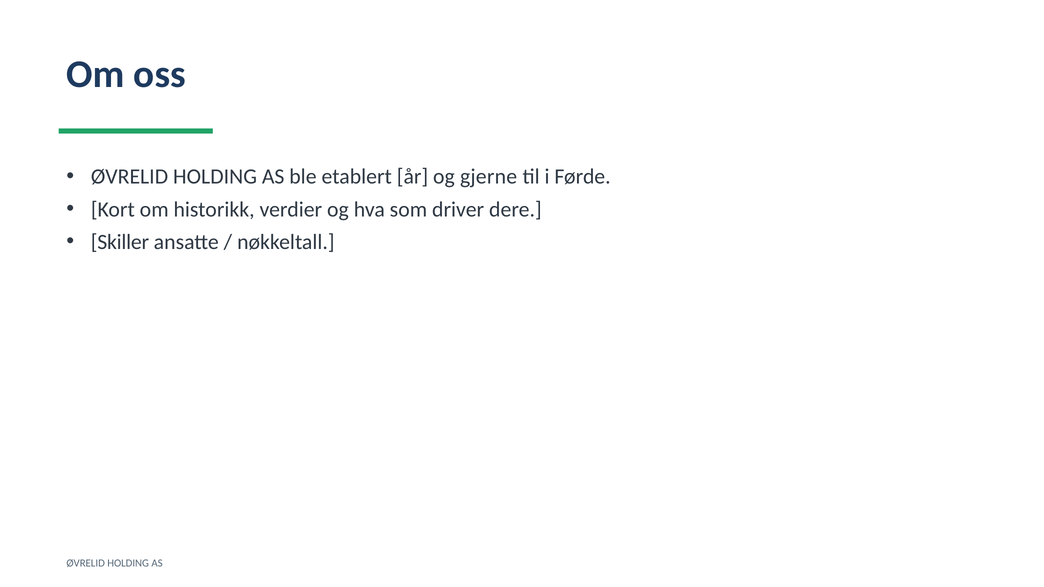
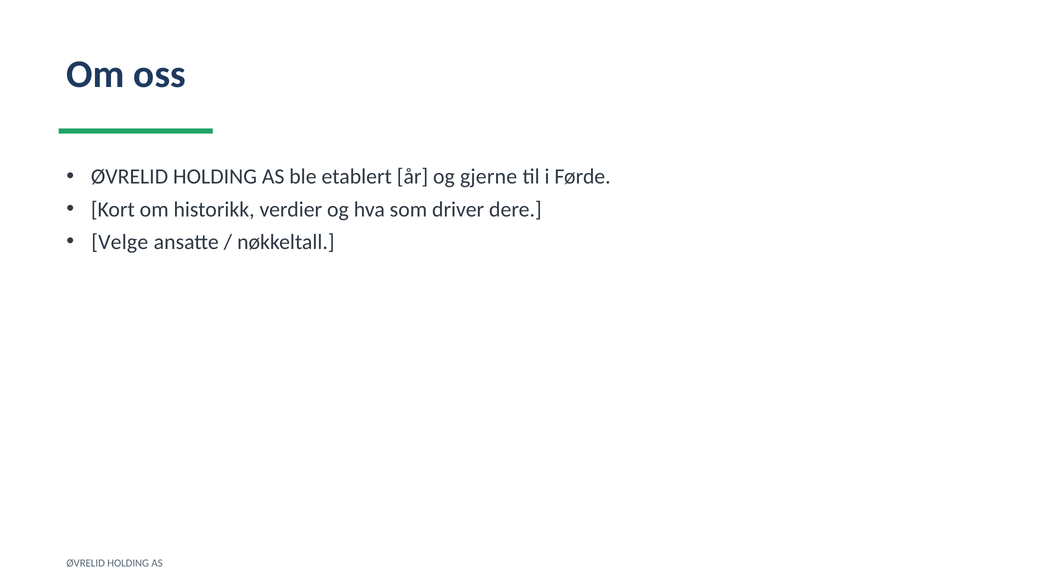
Skiller: Skiller -> Velge (120, 242)
